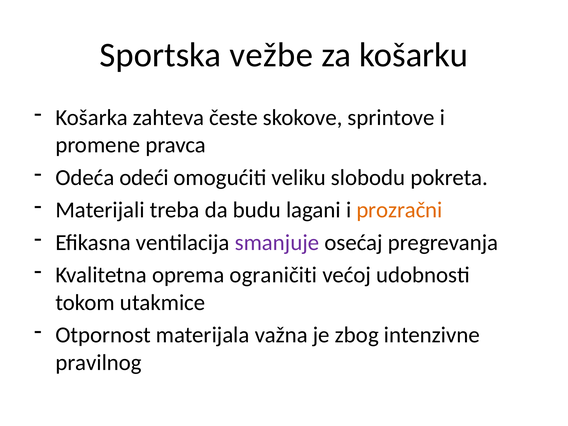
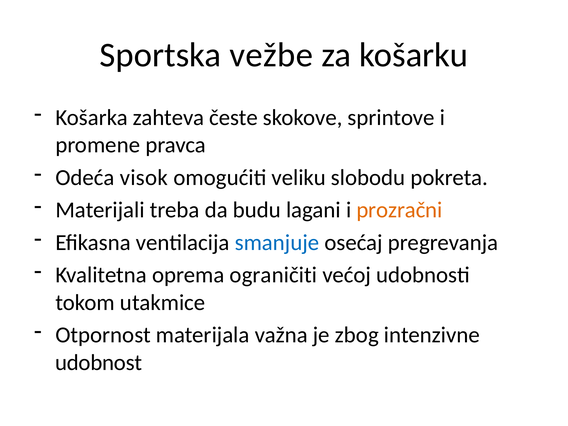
odeći: odeći -> visok (144, 178)
smanjuje colour: purple -> blue (277, 243)
pravilnog: pravilnog -> udobnost (99, 363)
